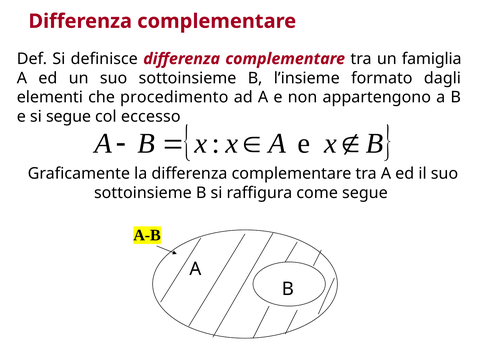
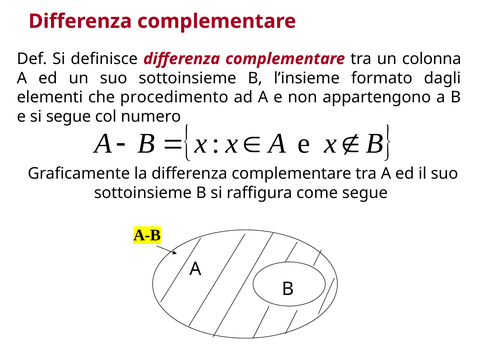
famiglia: famiglia -> colonna (432, 59)
eccesso: eccesso -> numero (151, 117)
